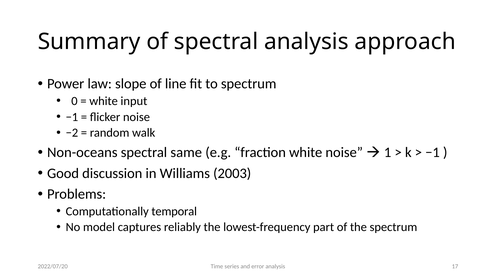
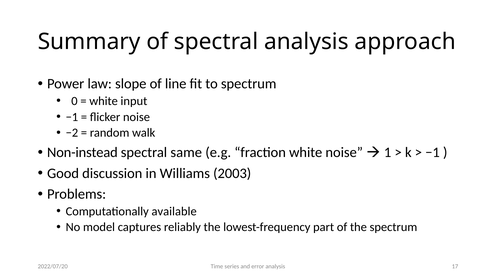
Non-oceans: Non-oceans -> Non-instead (82, 153)
temporal: temporal -> available (174, 211)
